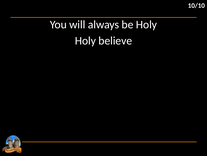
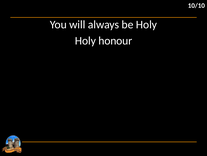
believe: believe -> honour (115, 41)
